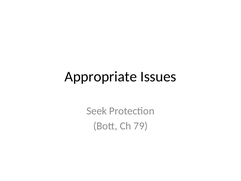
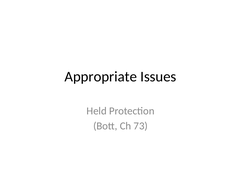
Seek: Seek -> Held (97, 111)
79: 79 -> 73 (141, 126)
